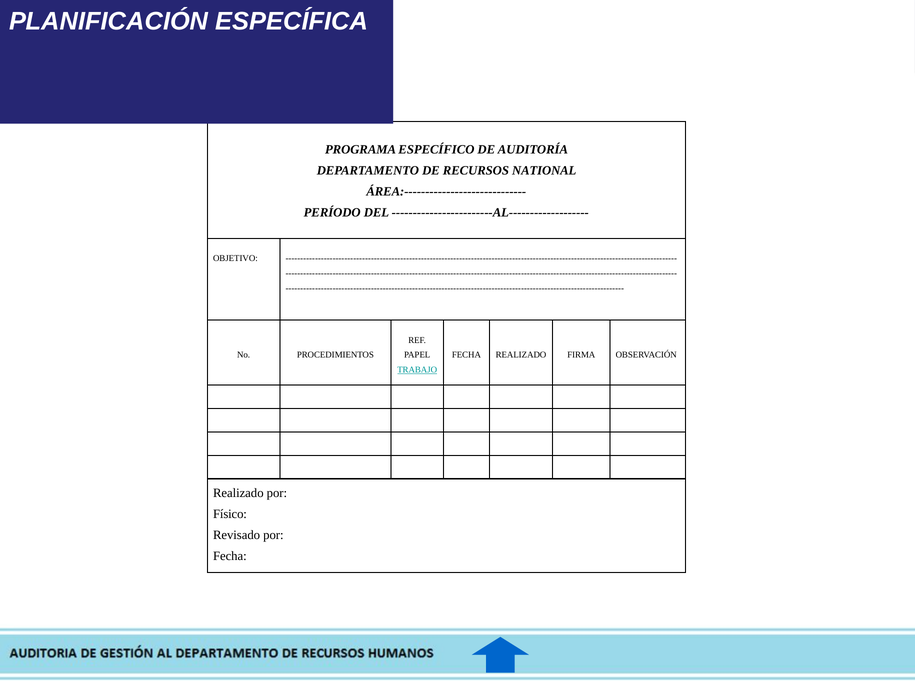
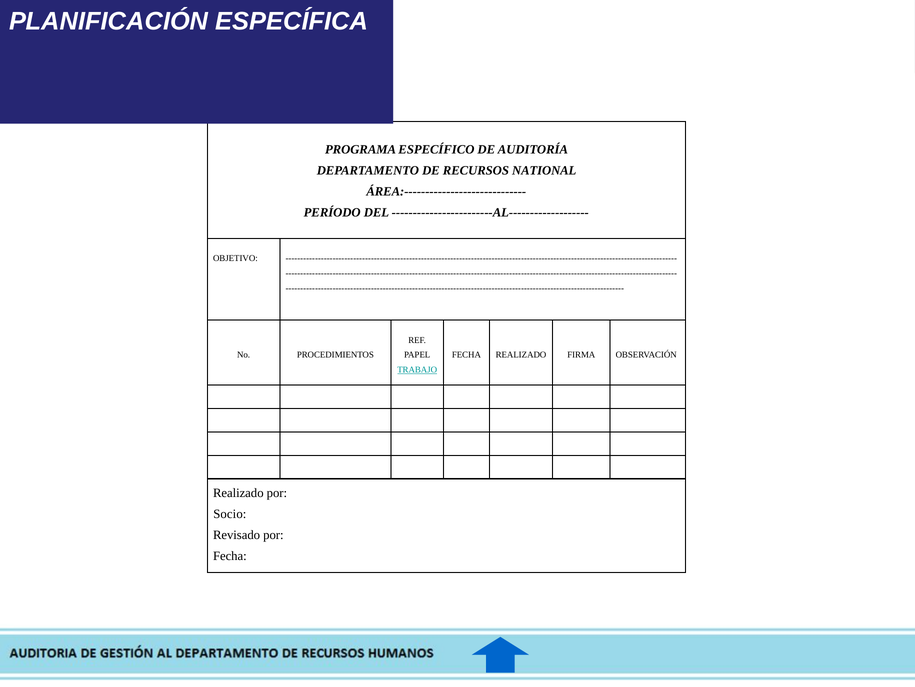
Físico: Físico -> Socio (230, 513)
